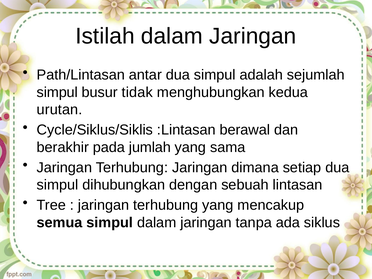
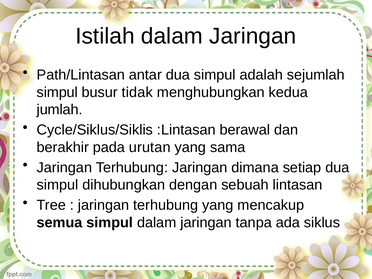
urutan: urutan -> jumlah (60, 110)
jumlah: jumlah -> urutan (150, 147)
